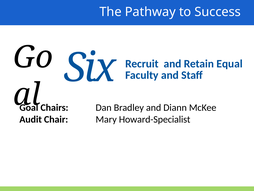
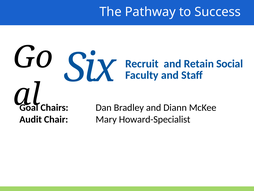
Equal: Equal -> Social (230, 64)
